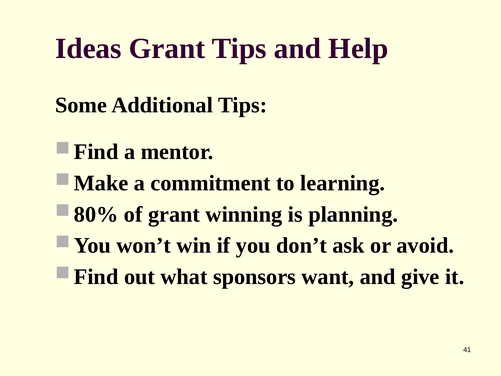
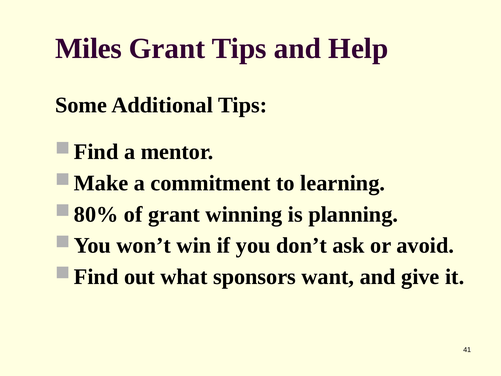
Ideas: Ideas -> Miles (88, 49)
